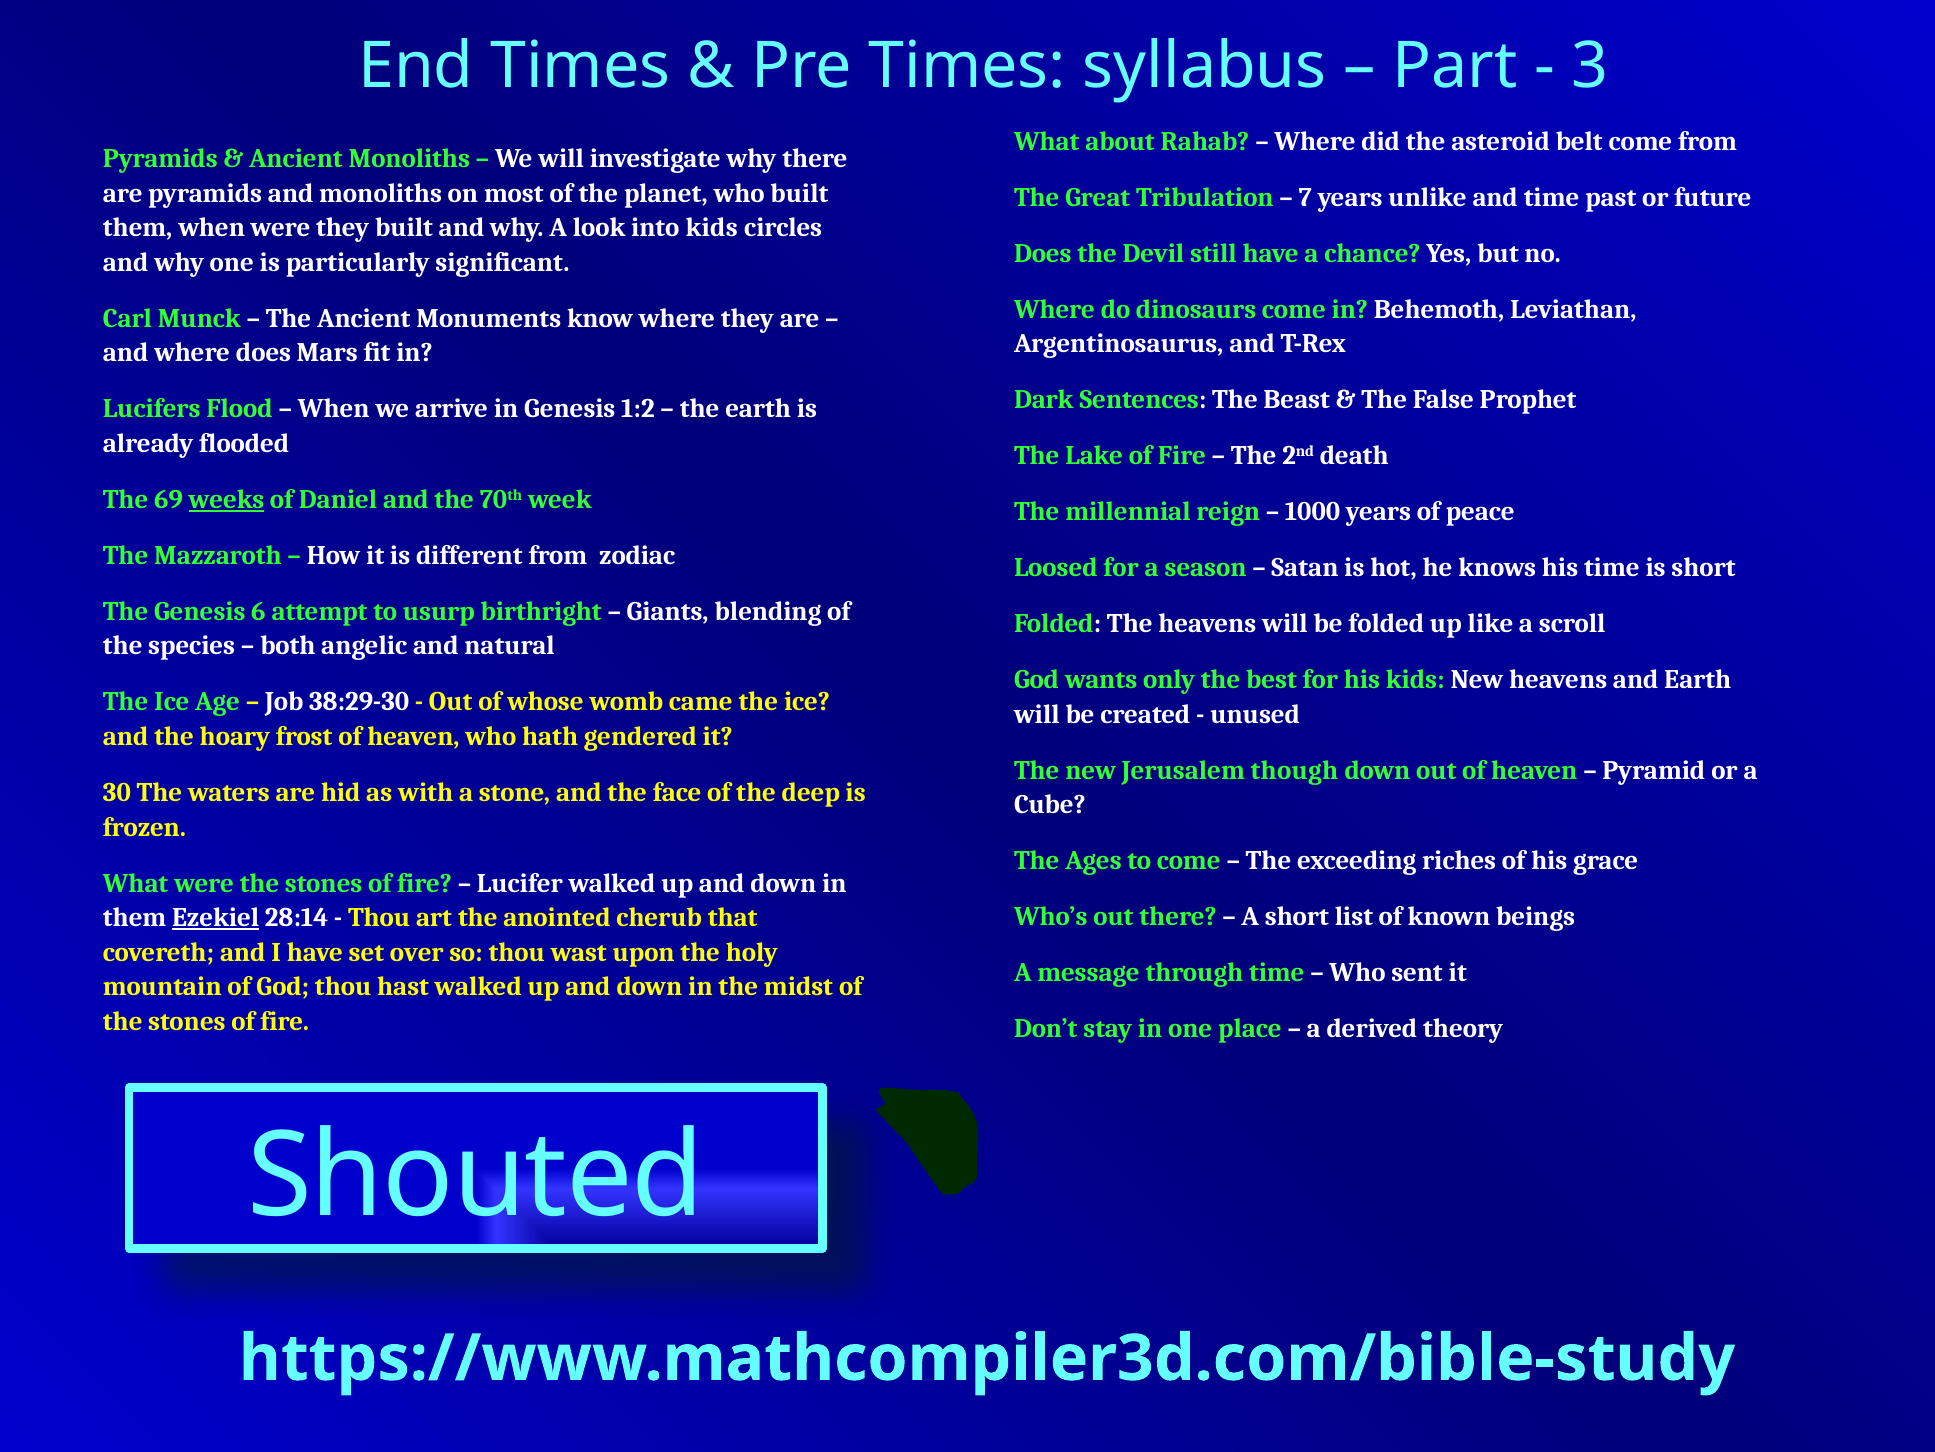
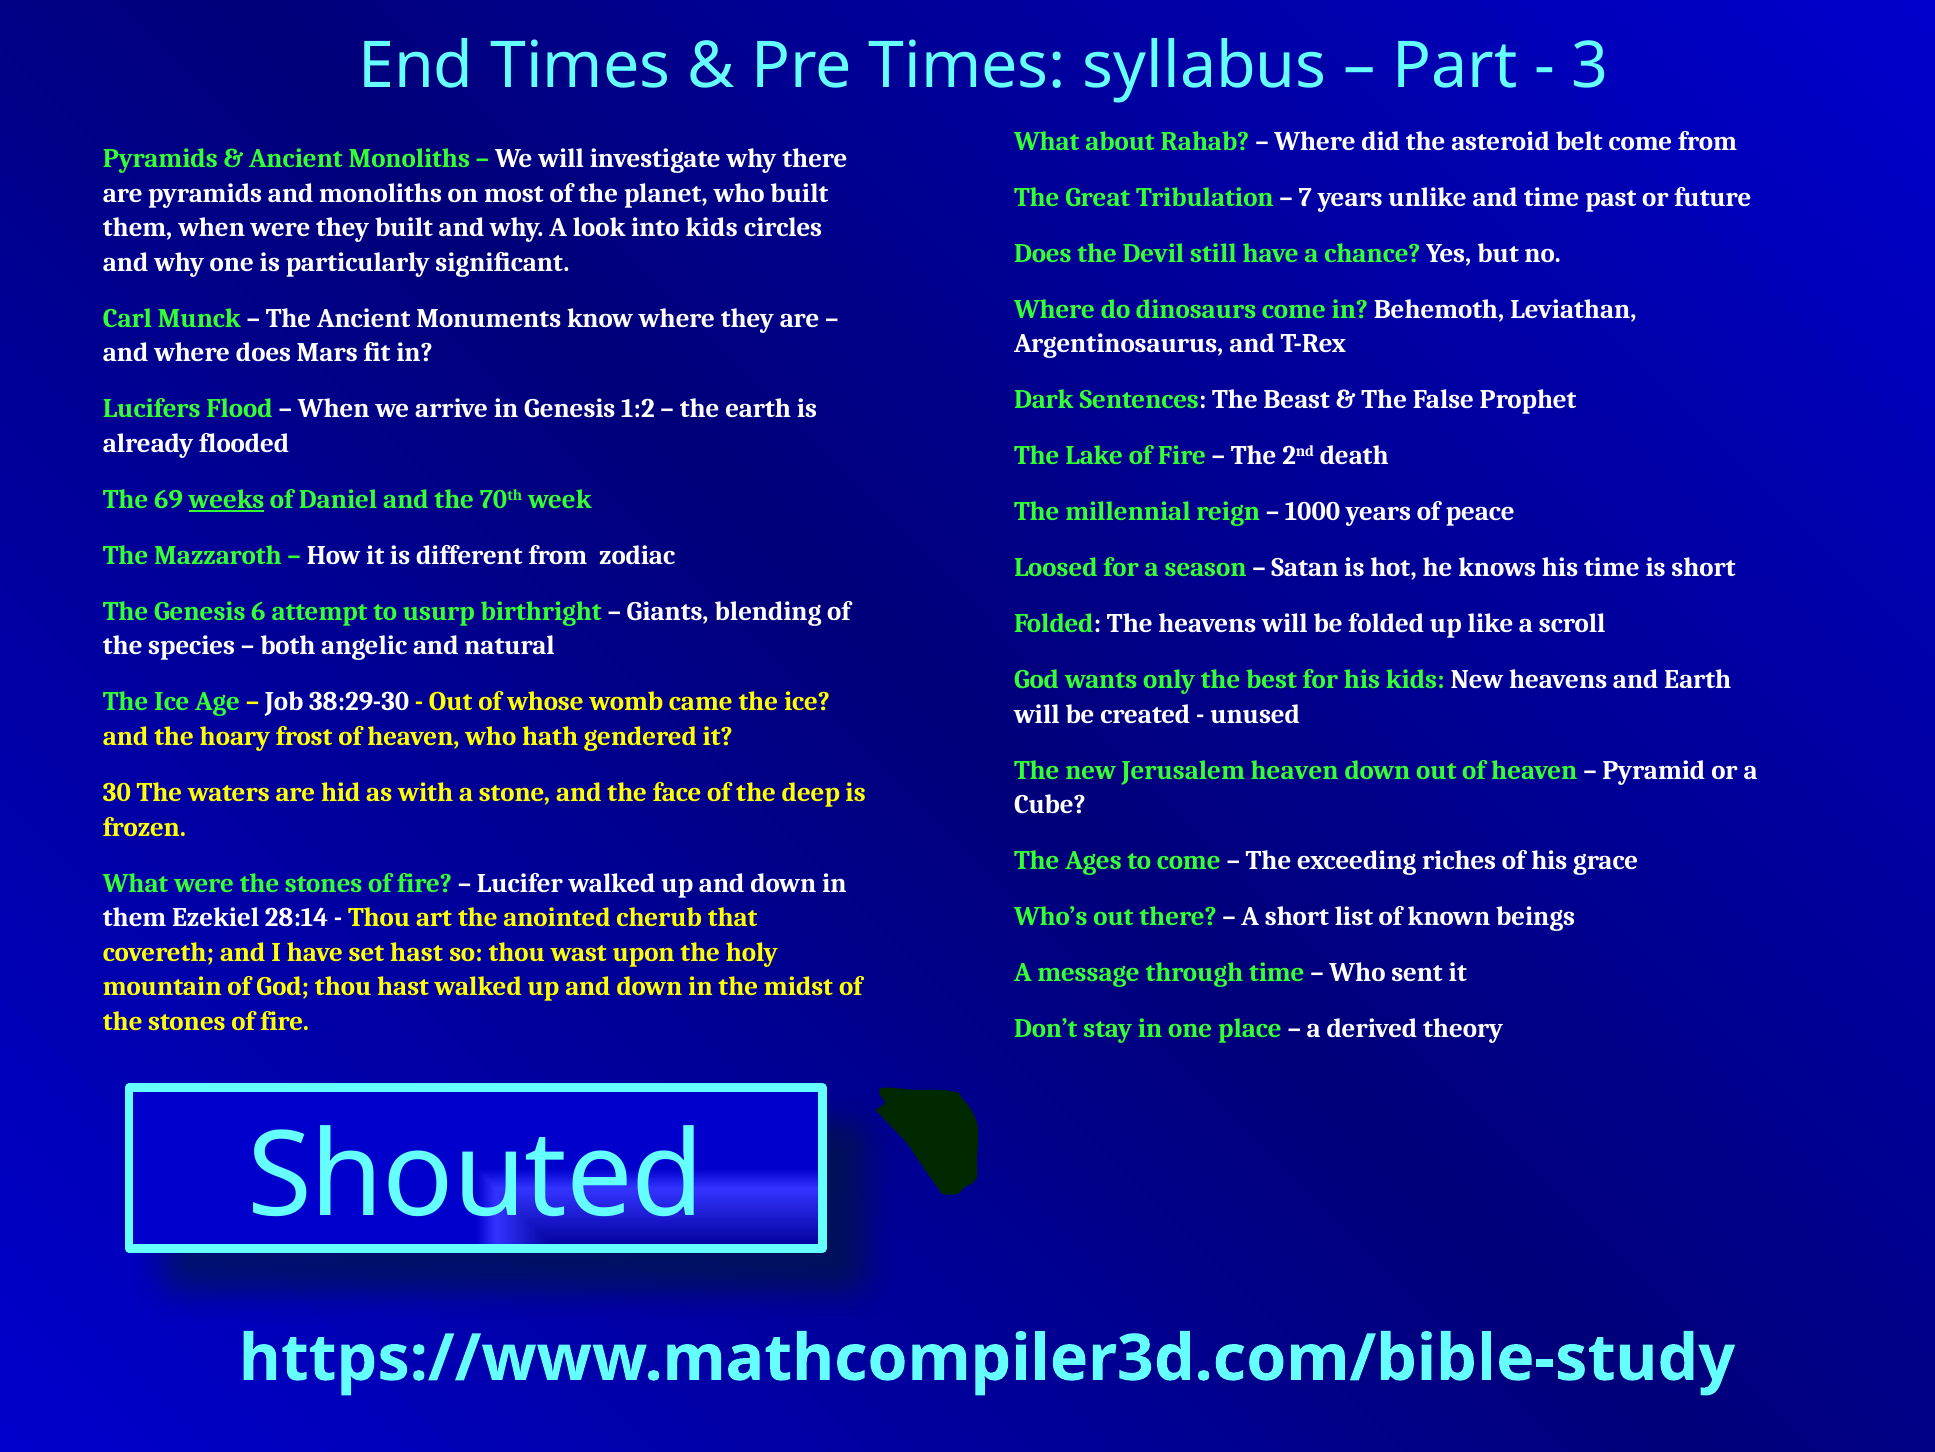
Jerusalem though: though -> heaven (1295, 770)
Ezekiel underline: present -> none (216, 917)
set over: over -> hast (417, 952)
